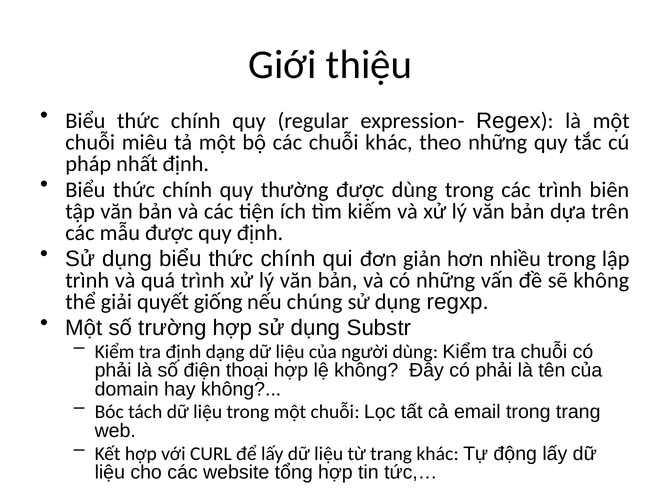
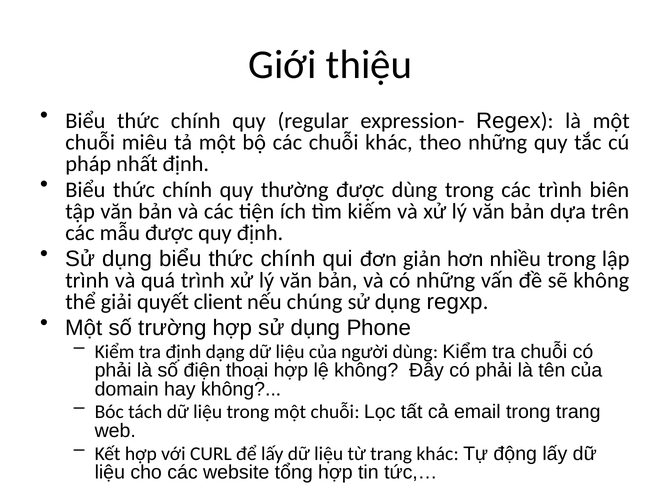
giống: giống -> client (218, 302)
Substr: Substr -> Phone (379, 328)
